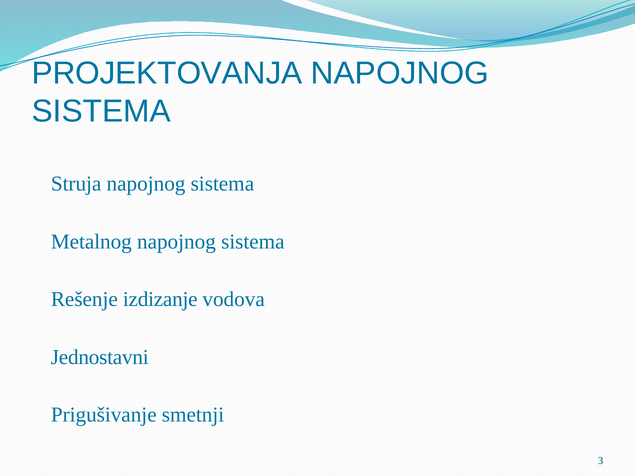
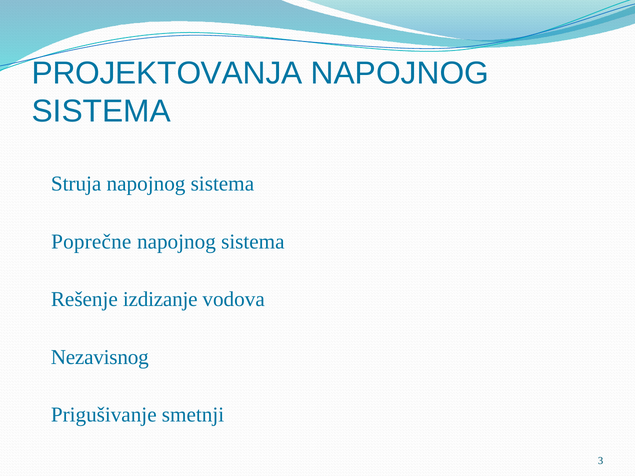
Metalnog: Metalnog -> Poprečne (91, 242)
Jednostavni: Jednostavni -> Nezavisnog (100, 357)
